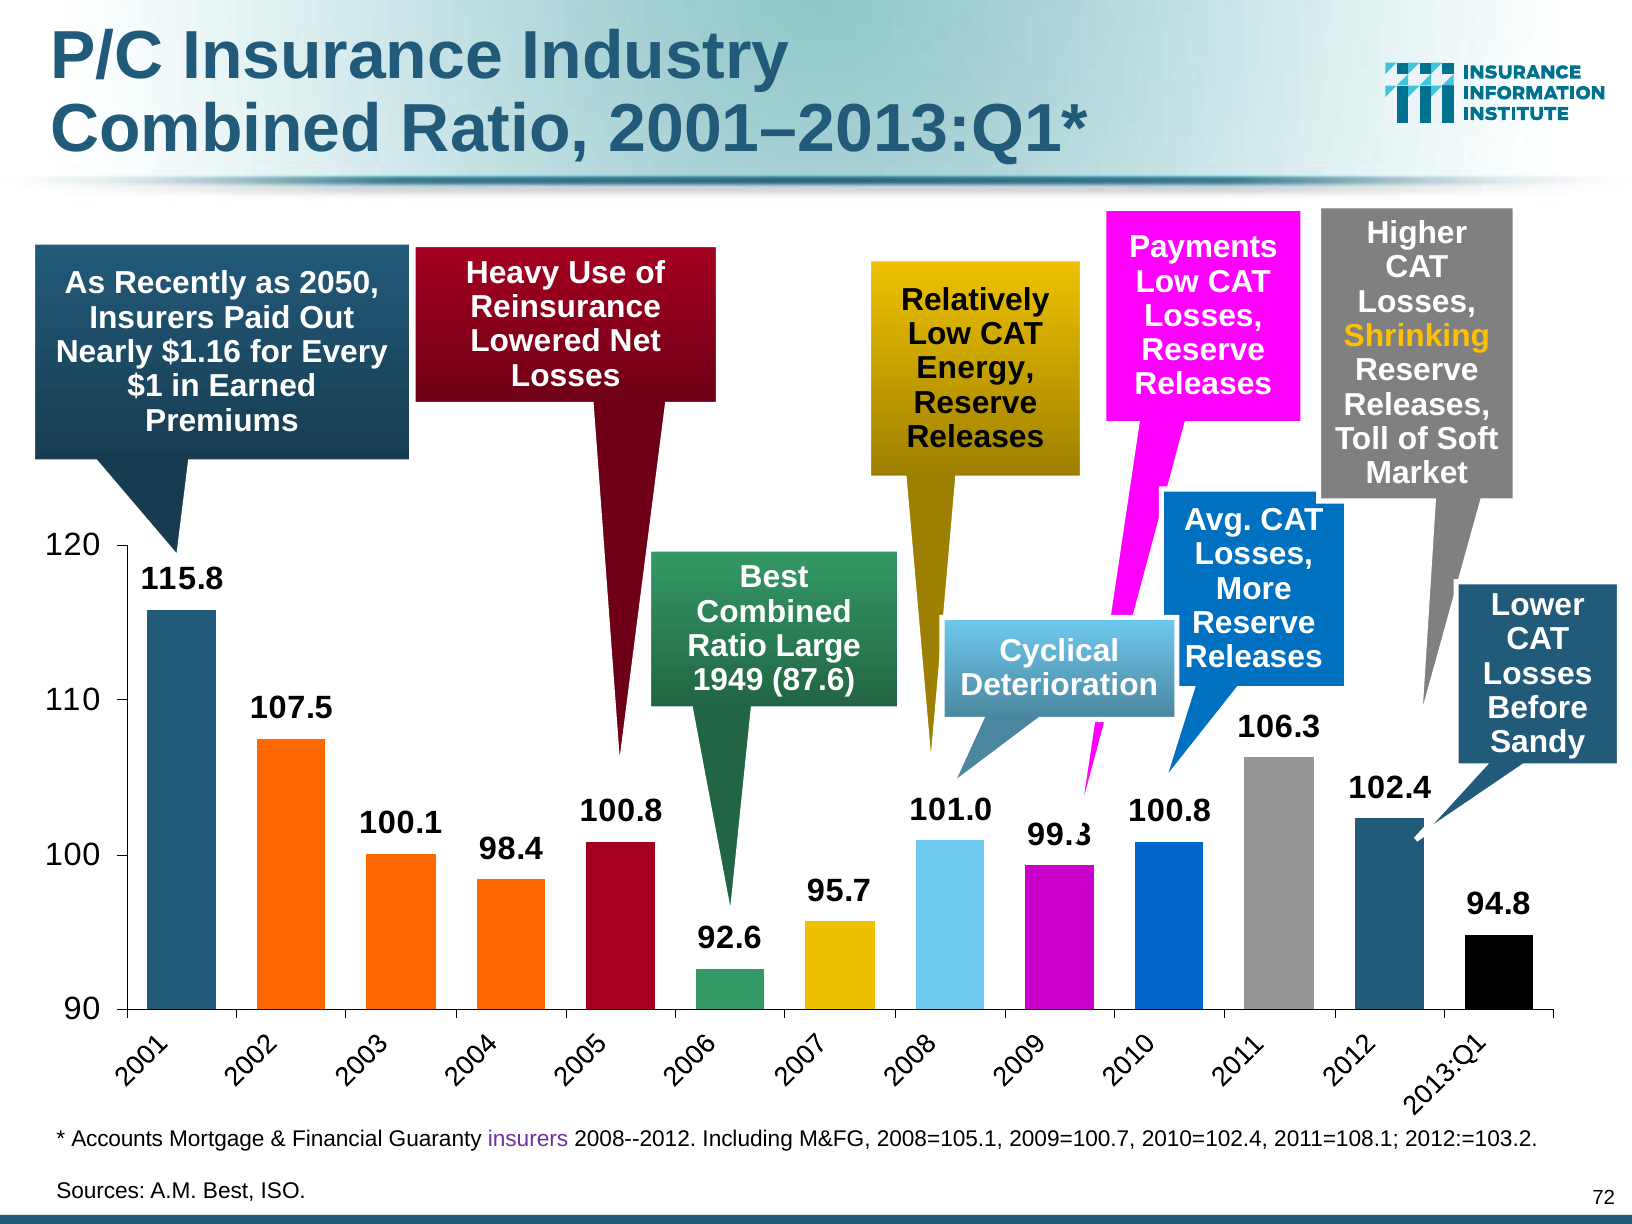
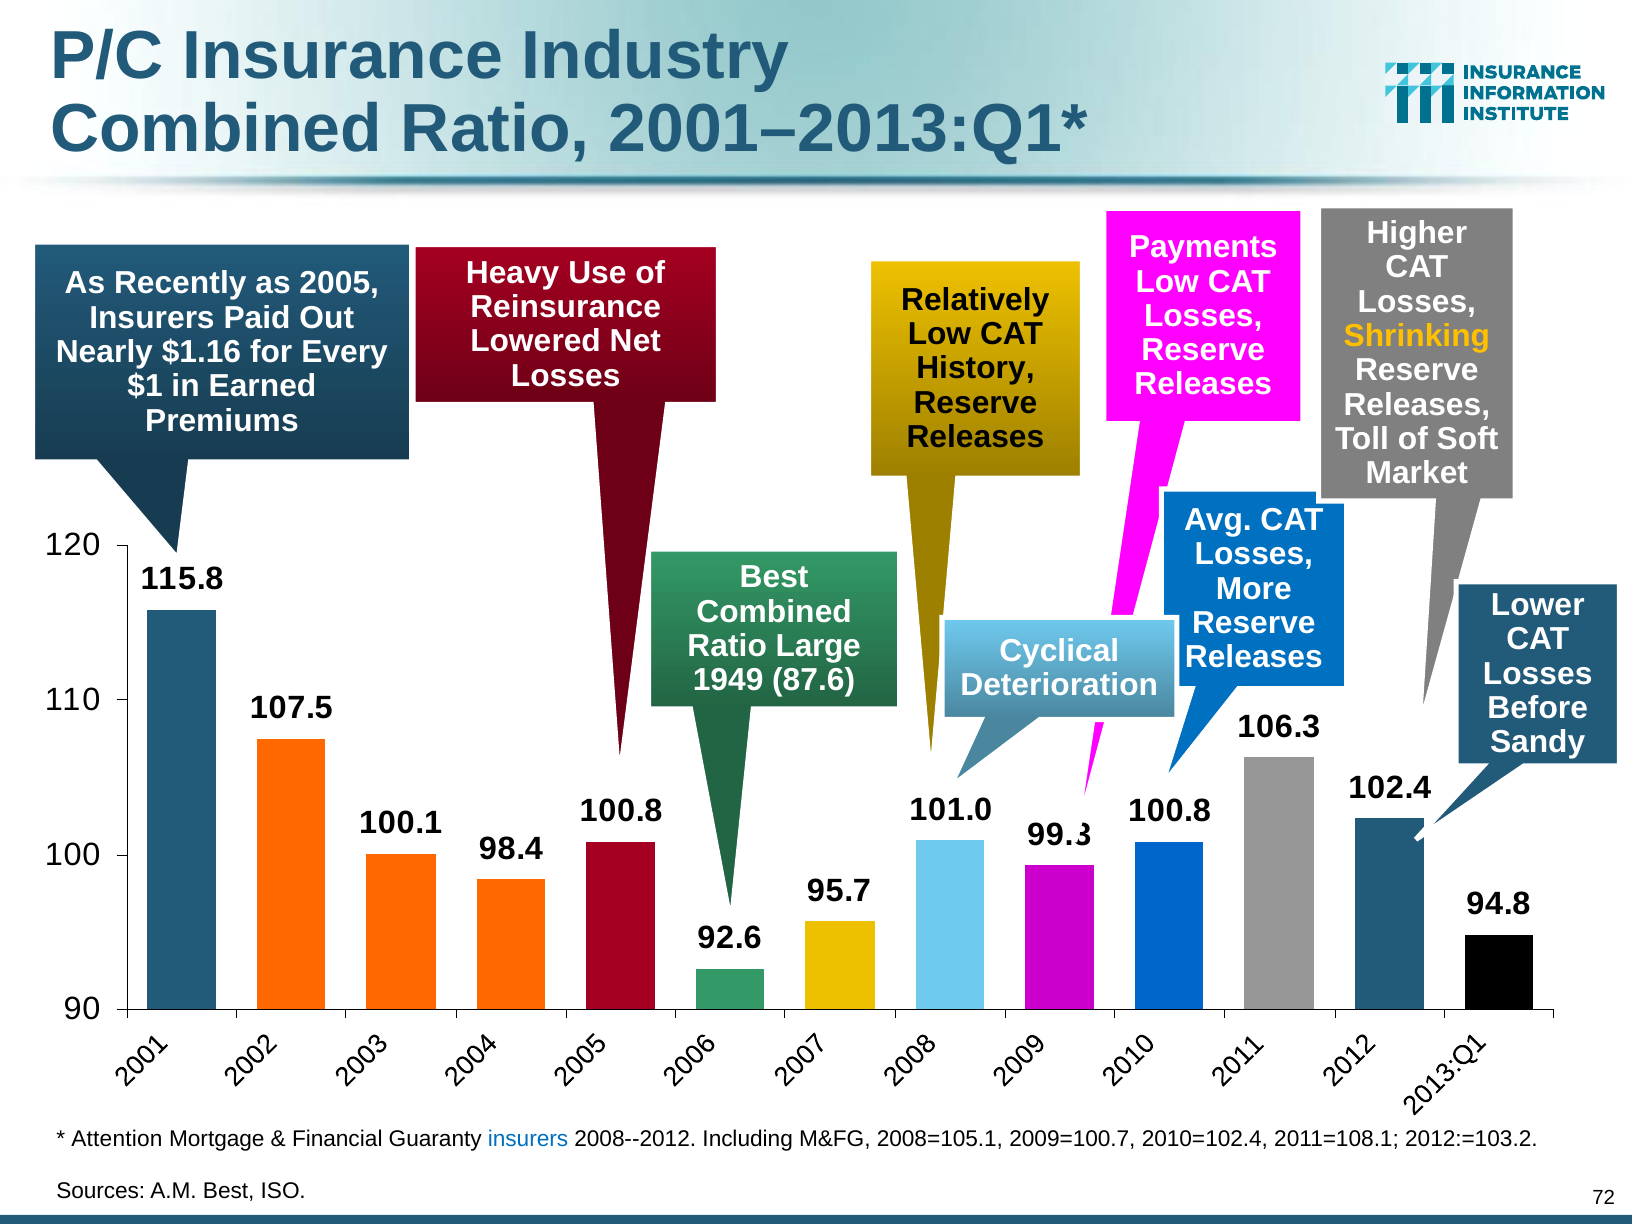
2050: 2050 -> 2005 (339, 283)
Energy: Energy -> History (975, 368)
Accounts: Accounts -> Attention (117, 1139)
insurers colour: purple -> blue (528, 1139)
